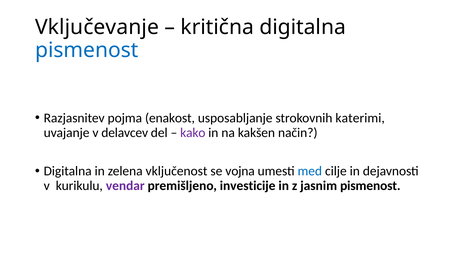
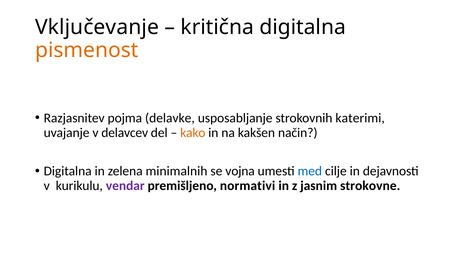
pismenost colour: blue -> orange (87, 50)
enakost: enakost -> delavke (170, 118)
kako colour: purple -> orange (193, 132)
vključenost: vključenost -> minimalnih (177, 171)
investicije: investicije -> normativi (248, 186)
jasnim pismenost: pismenost -> strokovne (370, 186)
